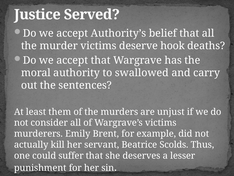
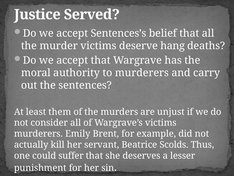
Authority’s: Authority’s -> Sentences’s (119, 33)
hook: hook -> hang (173, 46)
to swallowed: swallowed -> murderers (142, 73)
